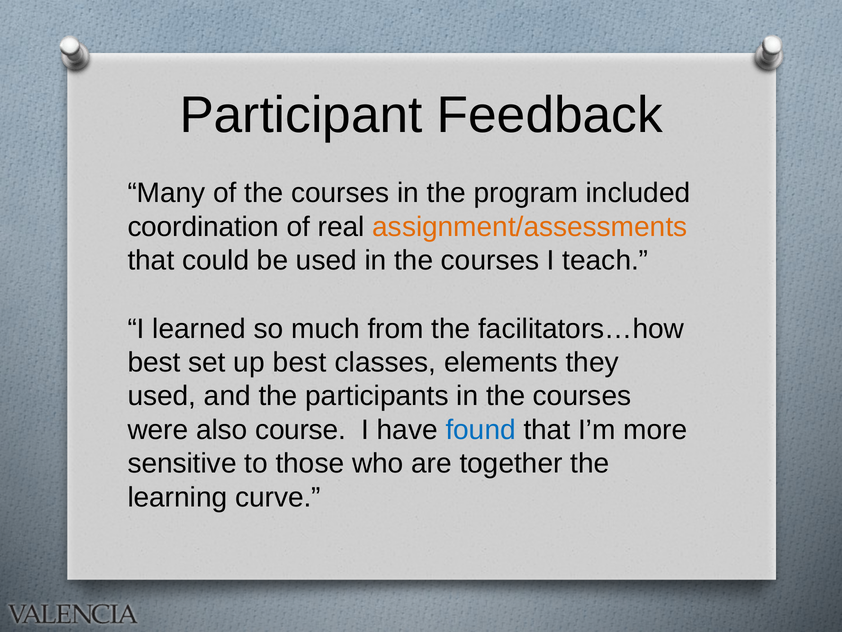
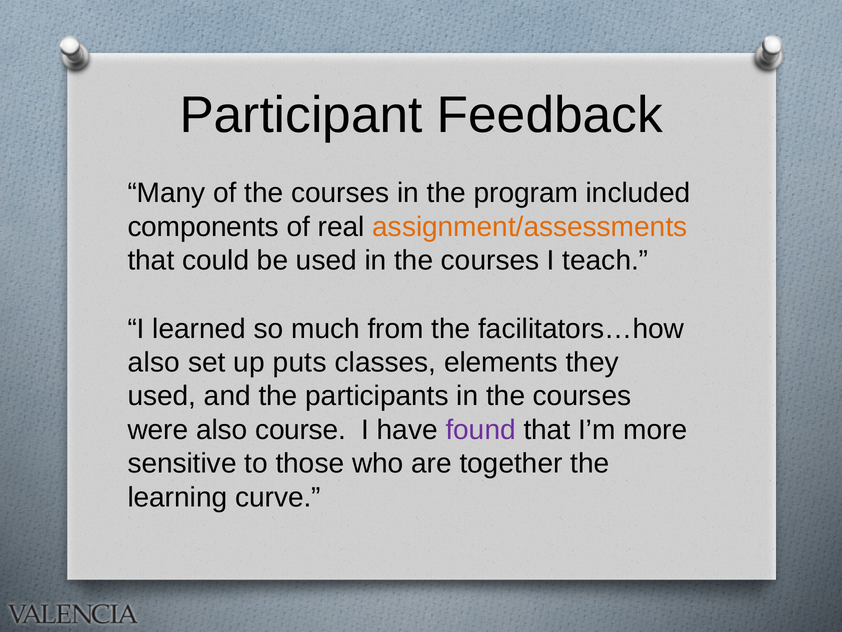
coordination: coordination -> components (203, 227)
best: best -> also (154, 362)
up best: best -> puts (300, 362)
found colour: blue -> purple (481, 430)
